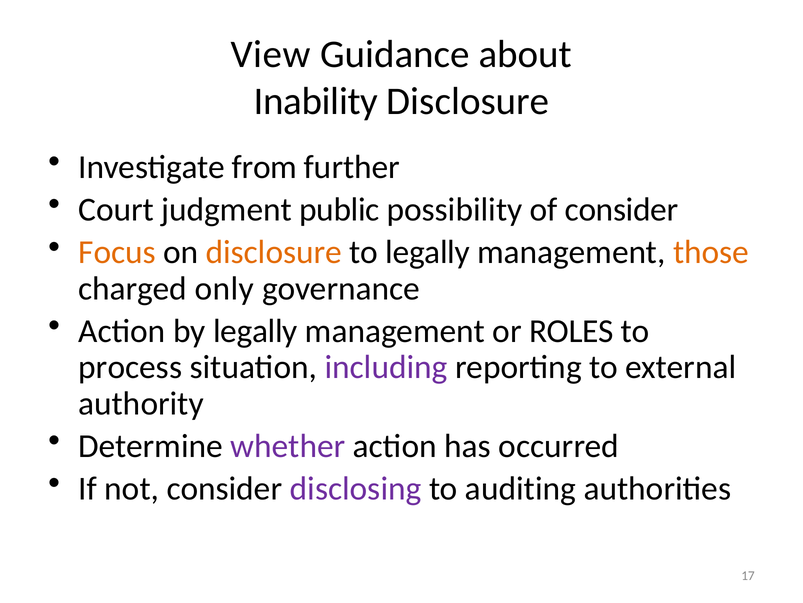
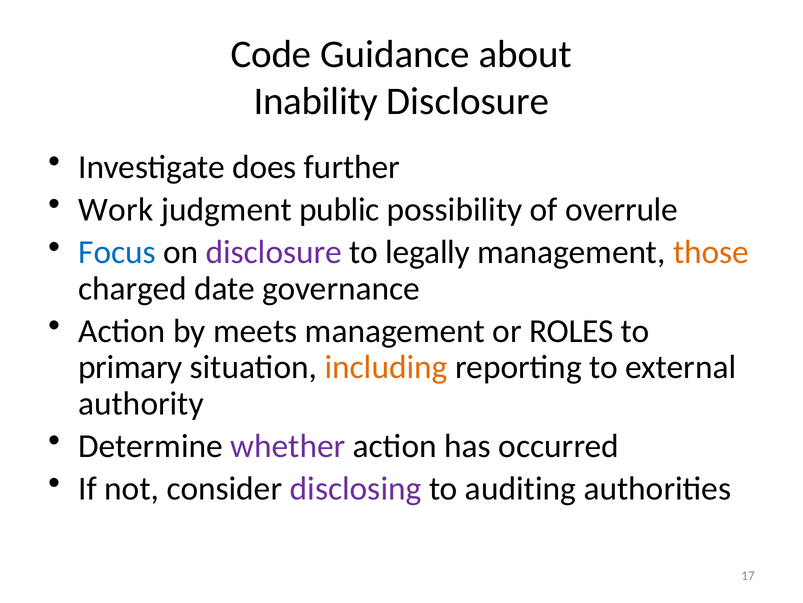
View: View -> Code (271, 54)
from: from -> does (264, 167)
Court: Court -> Work (116, 210)
of consider: consider -> overrule (622, 210)
Focus colour: orange -> blue (117, 252)
disclosure colour: orange -> purple (274, 252)
only: only -> date (225, 288)
by legally: legally -> meets (255, 331)
process: process -> primary (130, 367)
including colour: purple -> orange (386, 367)
